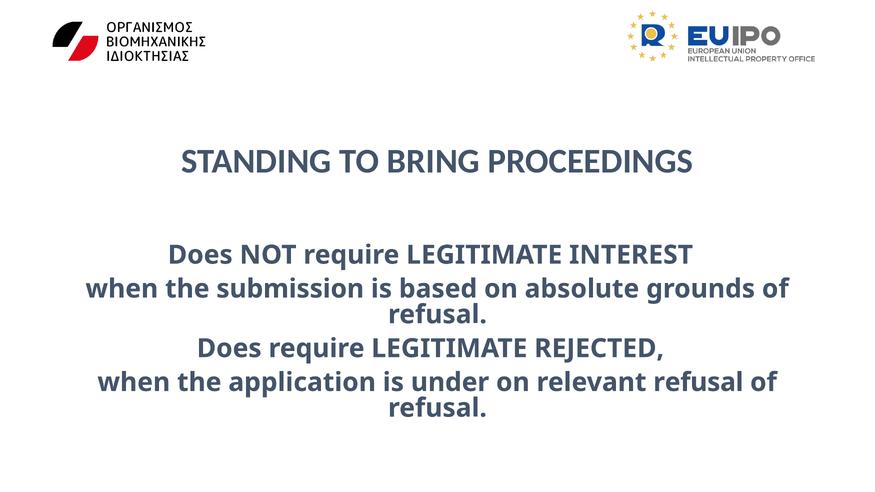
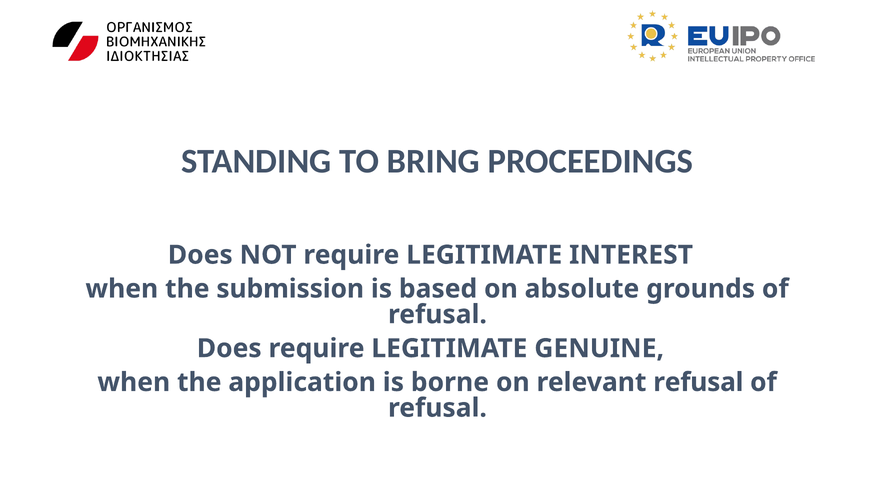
REJECTED: REJECTED -> GENUINE (599, 349)
under: under -> borne (450, 382)
